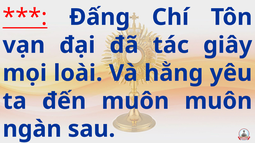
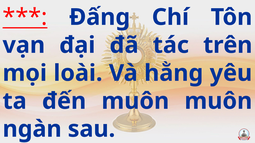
giây: giây -> trên (228, 45)
